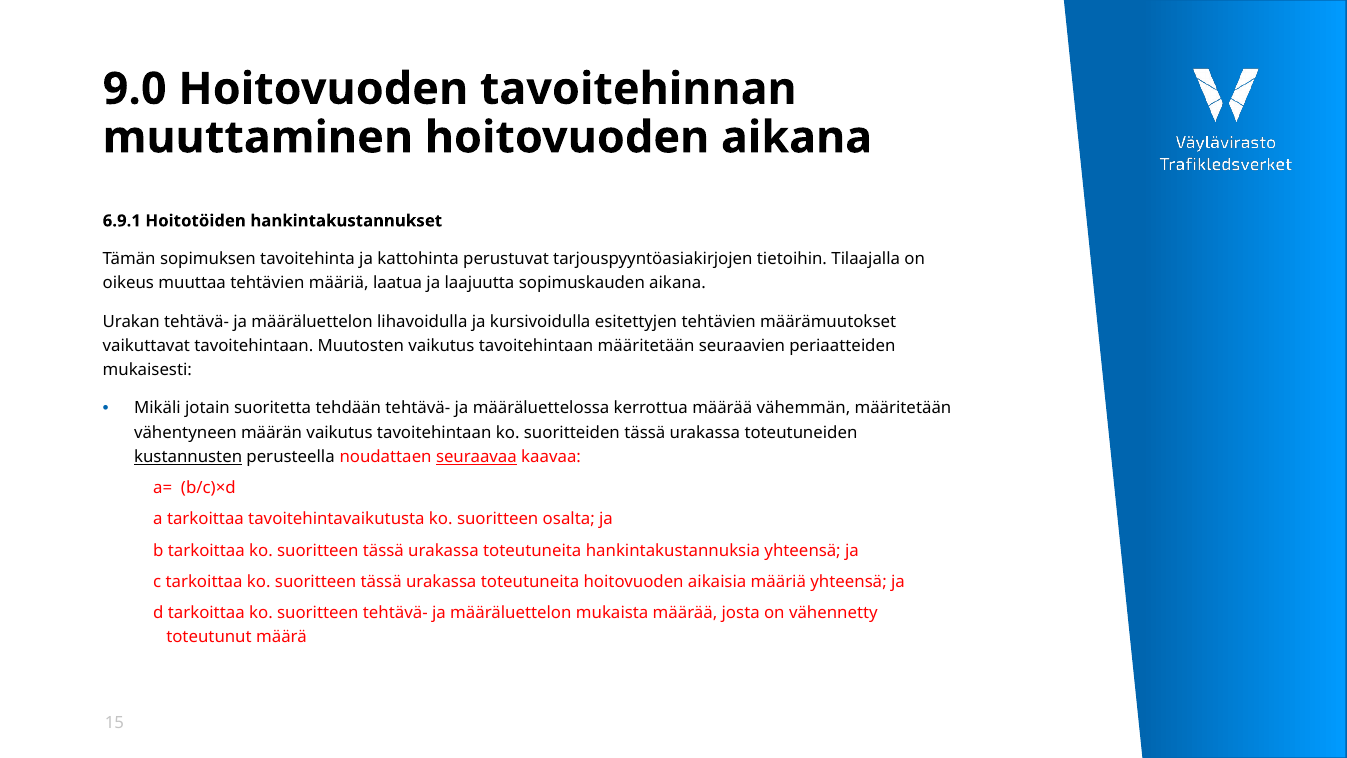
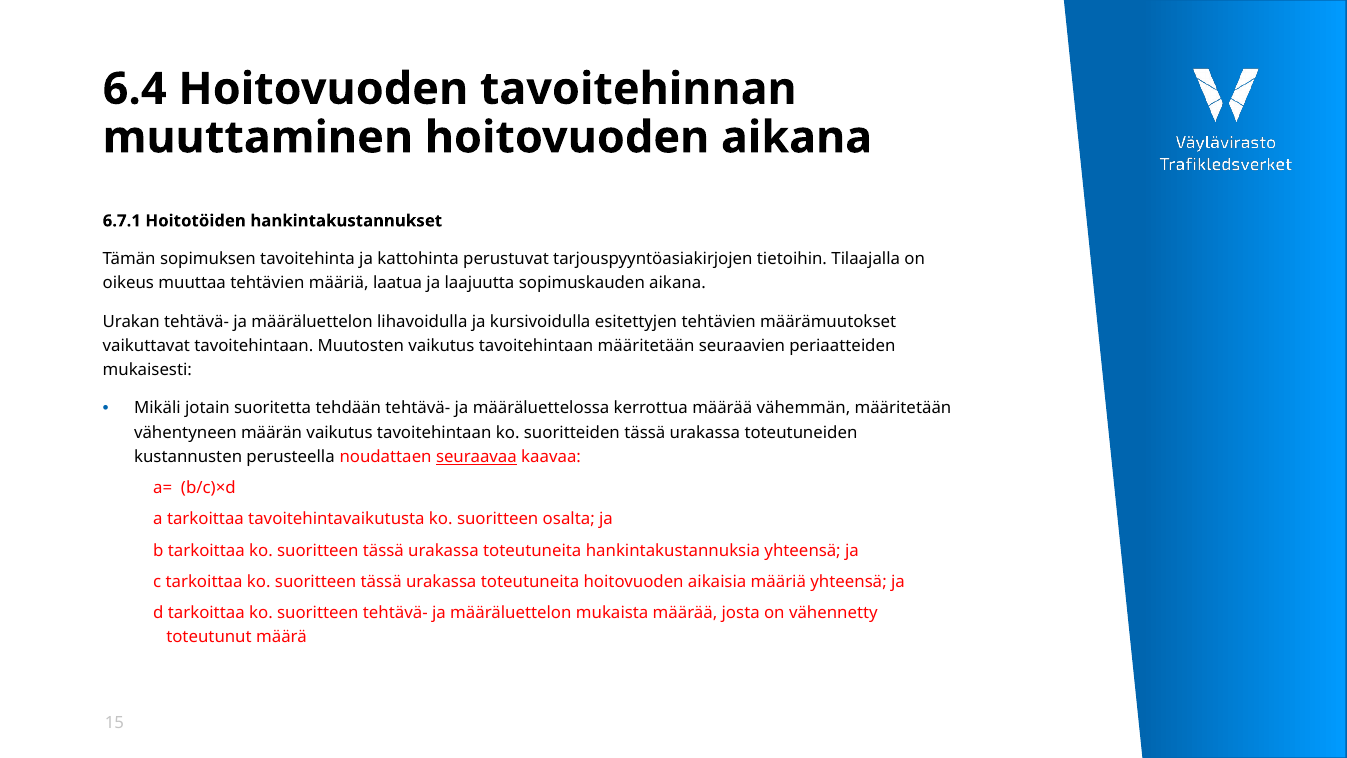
9.0: 9.0 -> 6.4 (135, 89)
6.9.1: 6.9.1 -> 6.7.1 (122, 221)
kustannusten underline: present -> none (188, 457)
